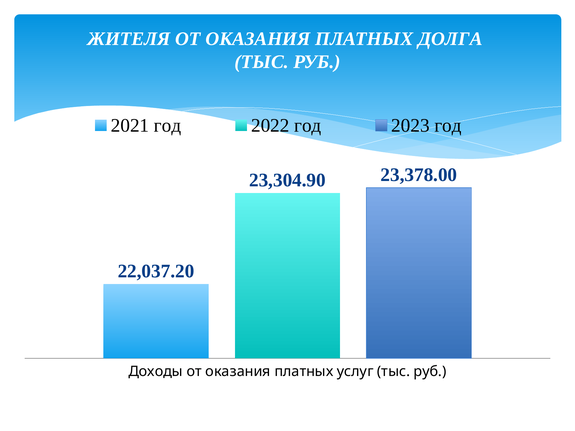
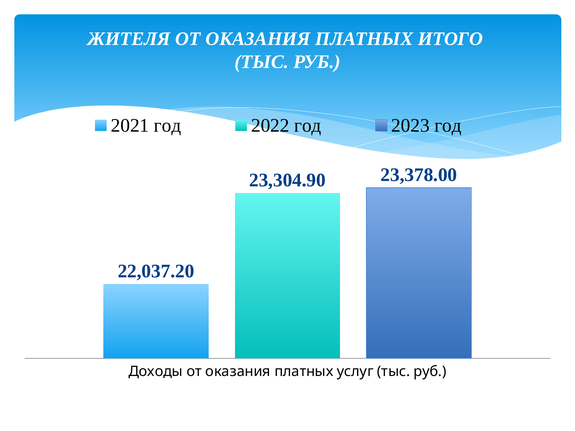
ДОЛГА: ДОЛГА -> ИТОГО (450, 39)
